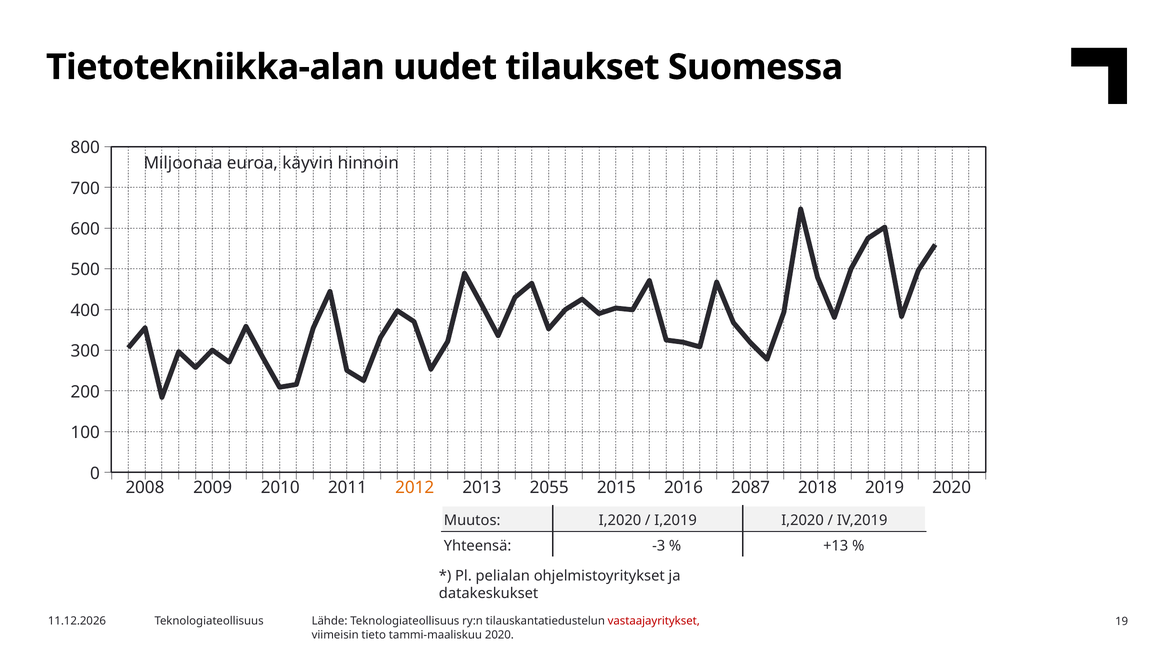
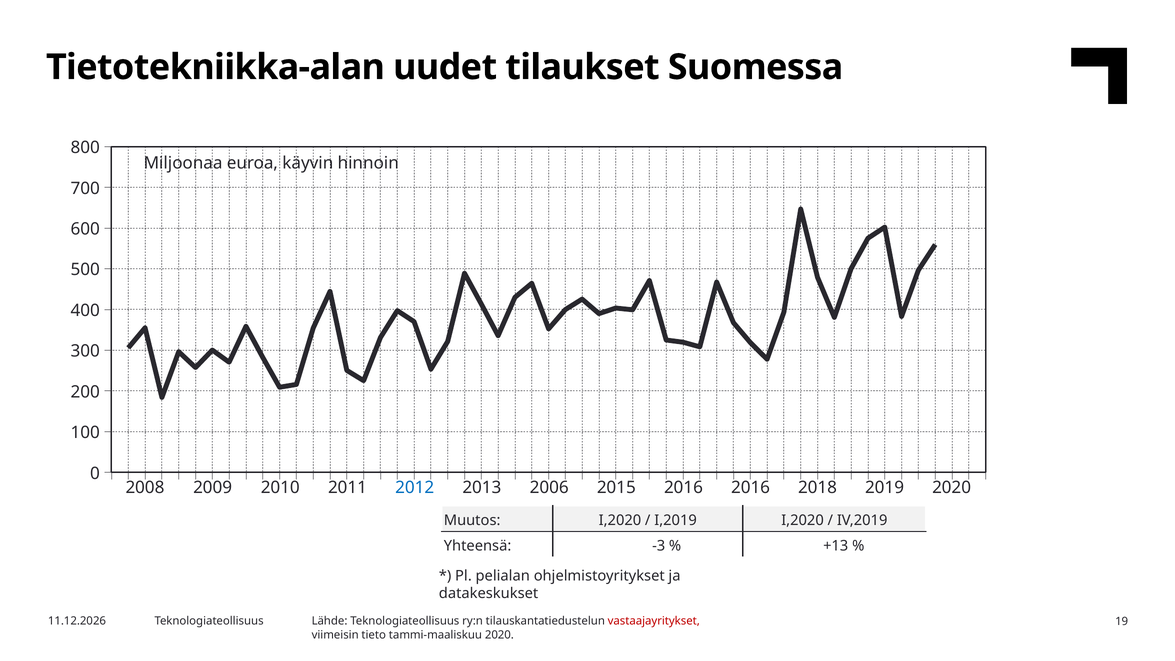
2012 colour: orange -> blue (415, 488)
2055: 2055 -> 2006 (549, 488)
2016 2087: 2087 -> 2016 (751, 488)
